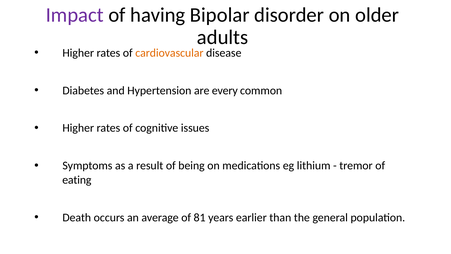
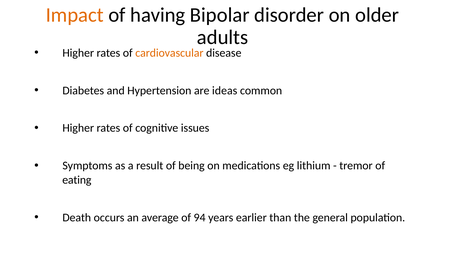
Impact colour: purple -> orange (75, 15)
every: every -> ideas (225, 90)
81: 81 -> 94 (200, 217)
